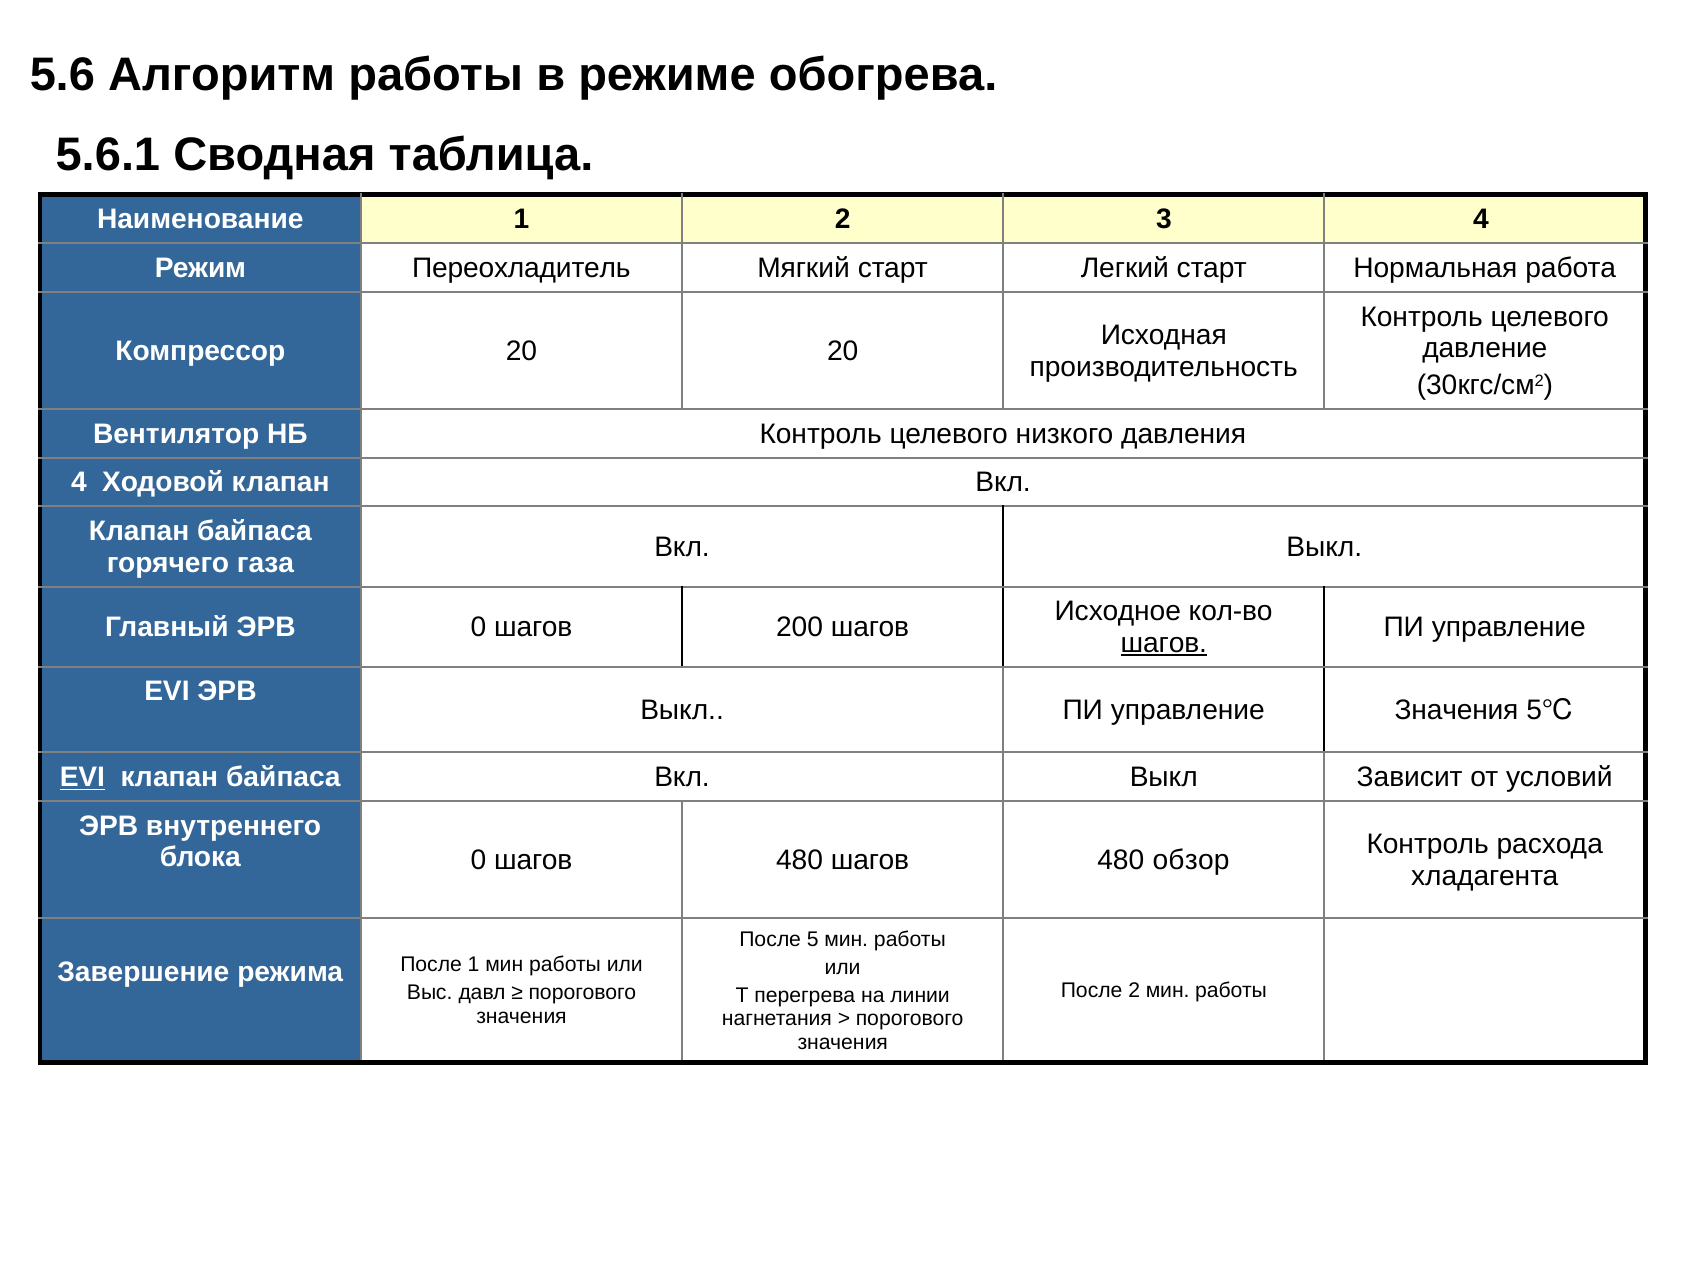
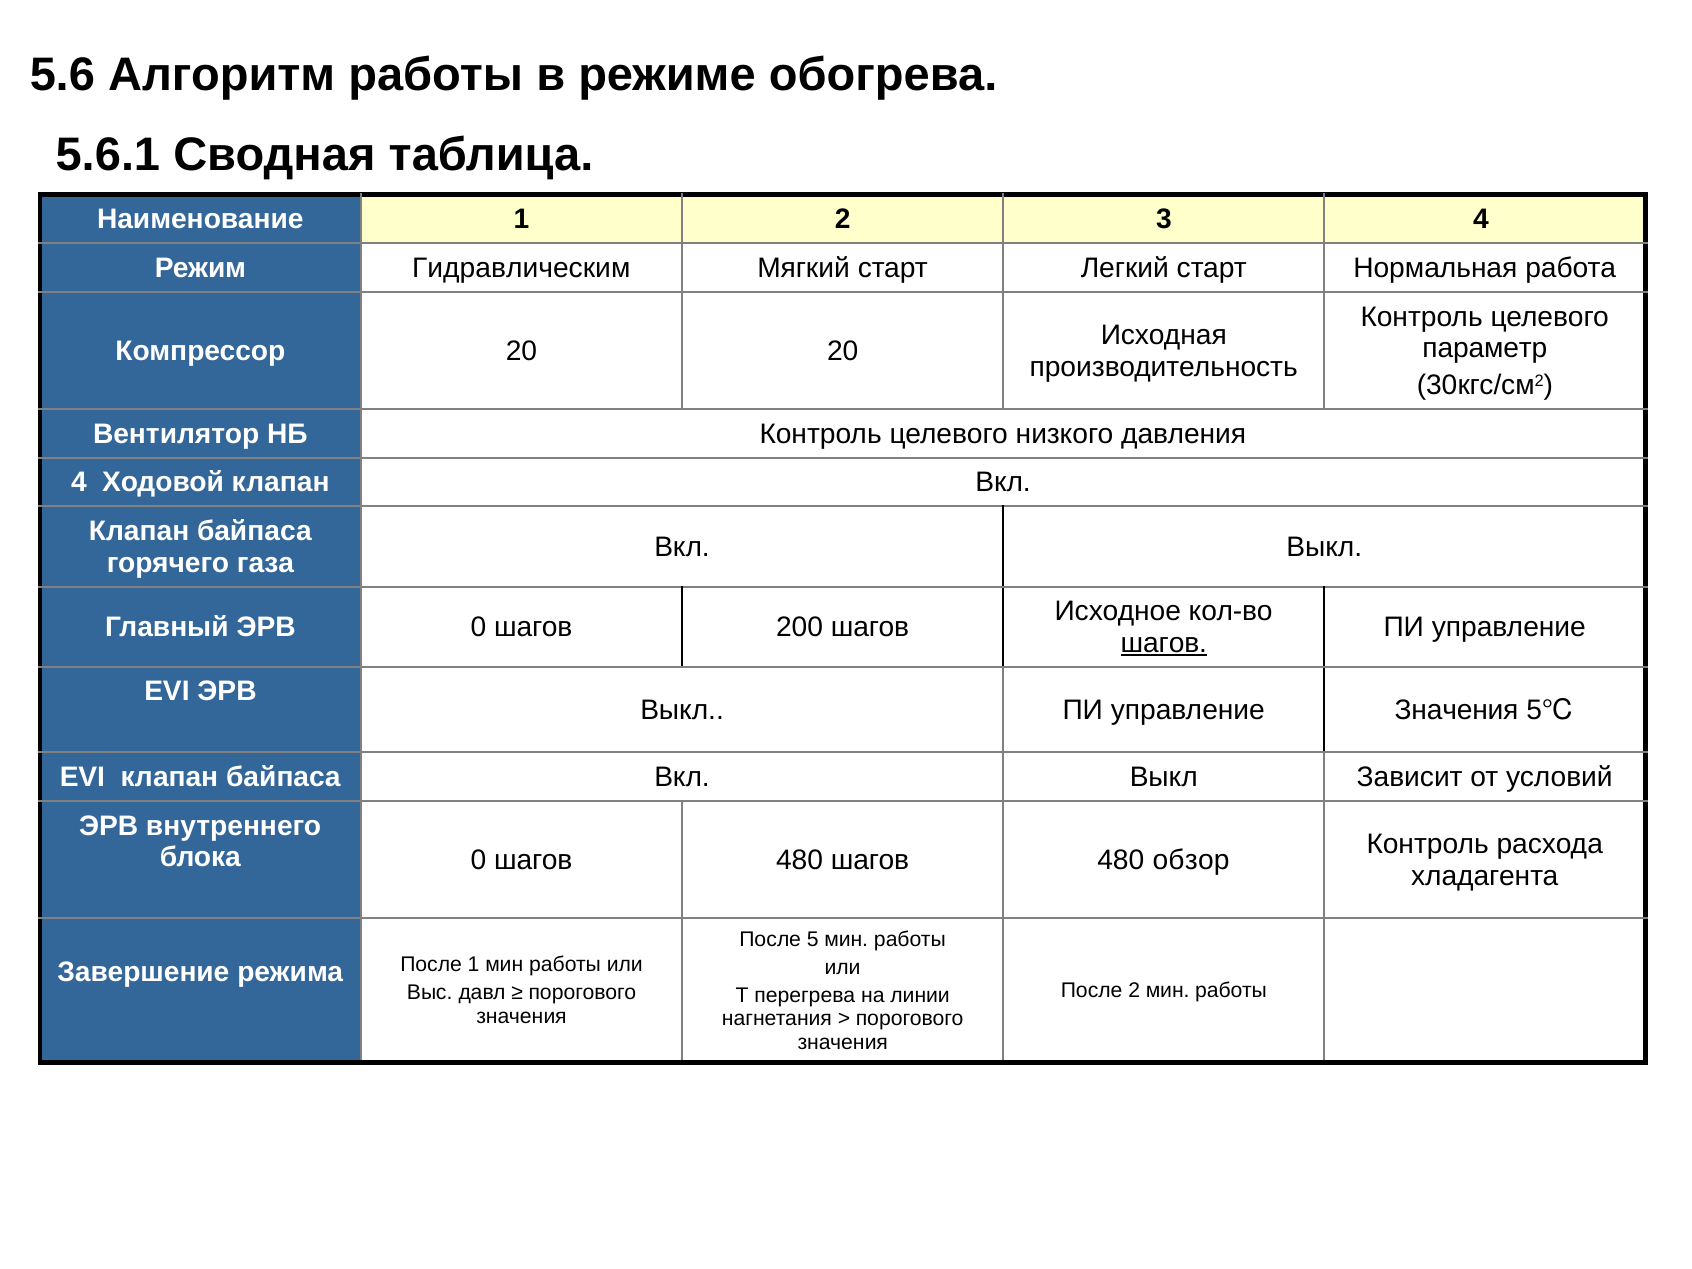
Переохладитель: Переохладитель -> Гидравлическим (521, 268)
давление: давление -> параметр (1485, 348)
EVI underline: present -> none (82, 777)
